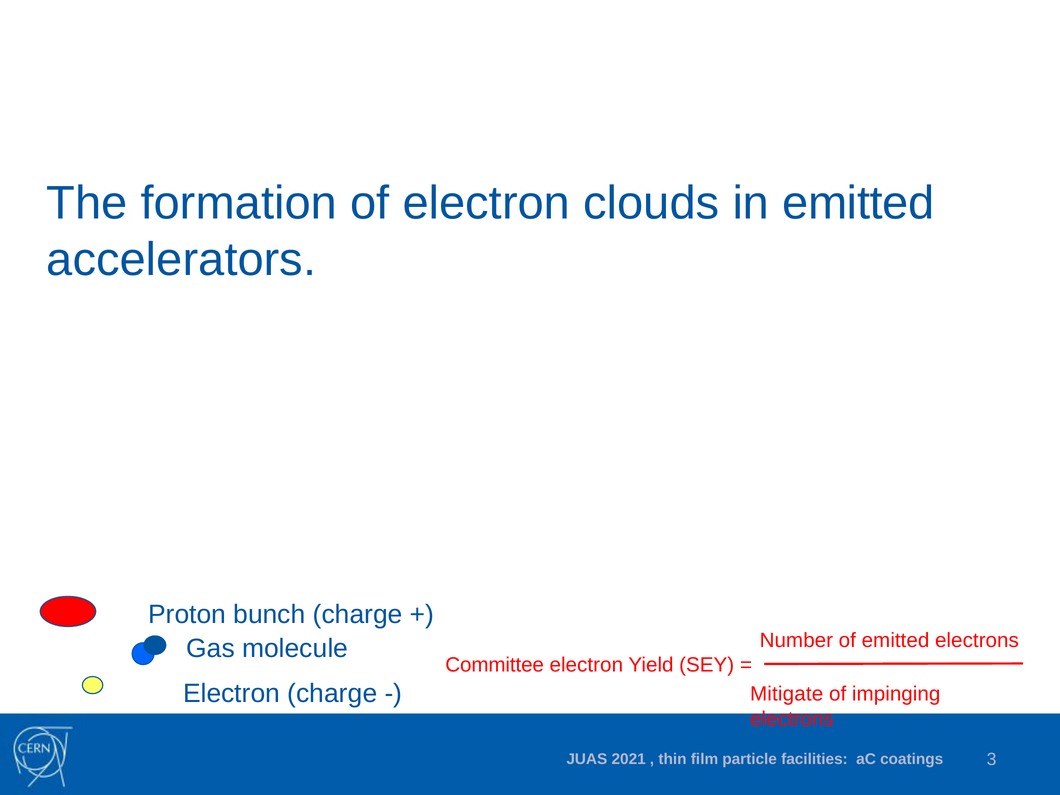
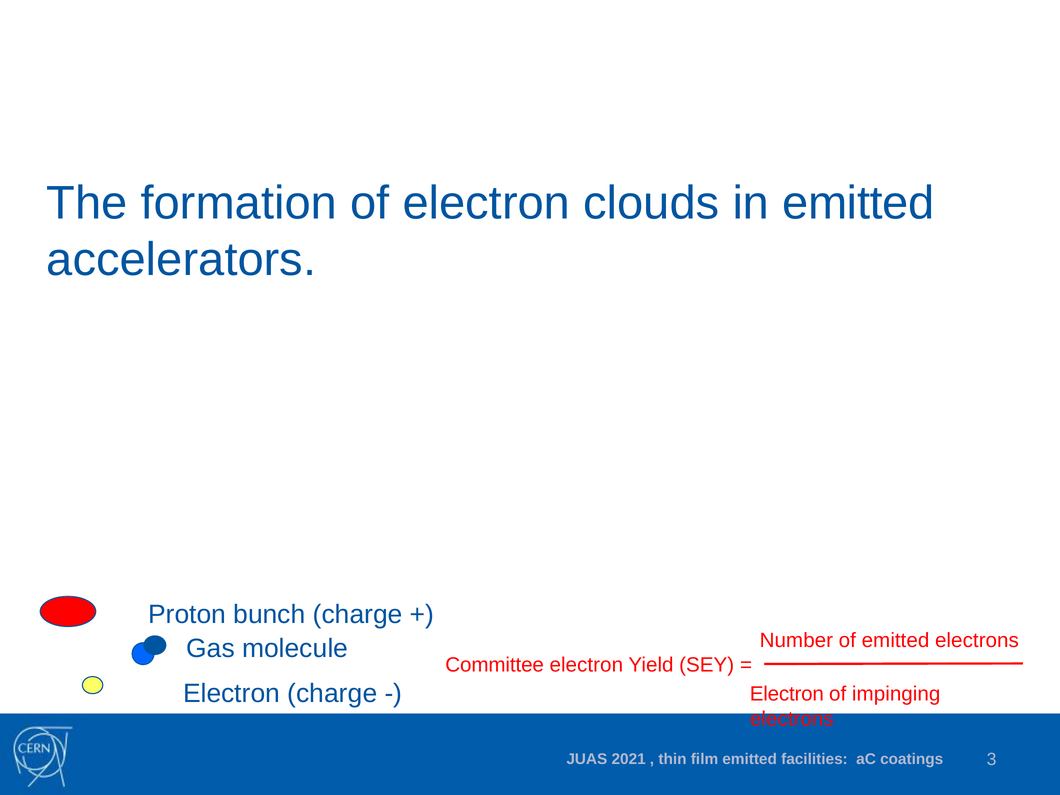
Mitigate: Mitigate -> Electron (787, 694)
film particle: particle -> emitted (750, 759)
